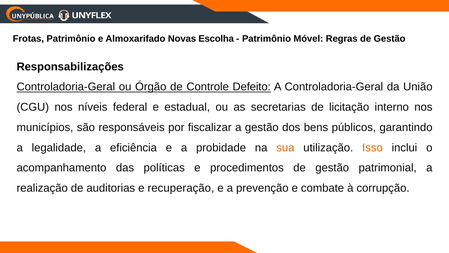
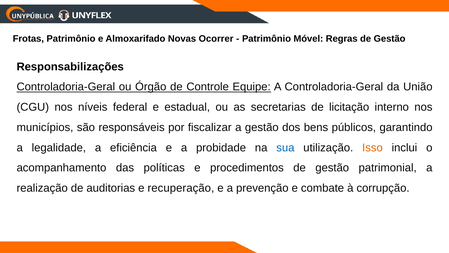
Escolha: Escolha -> Ocorrer (216, 39)
Defeito: Defeito -> Equipe (252, 87)
sua colour: orange -> blue (285, 147)
